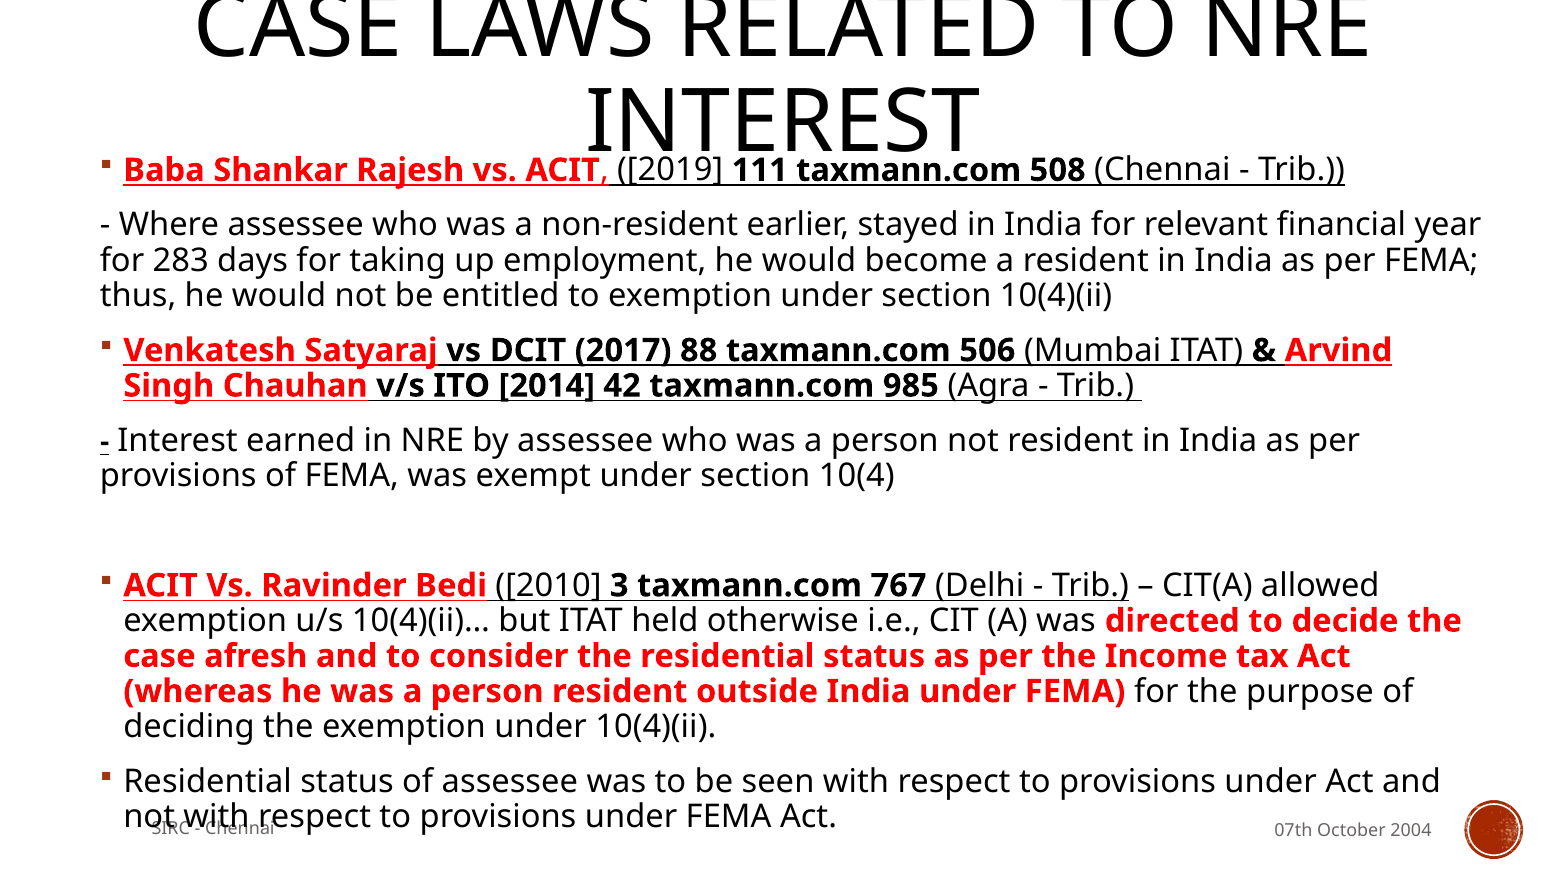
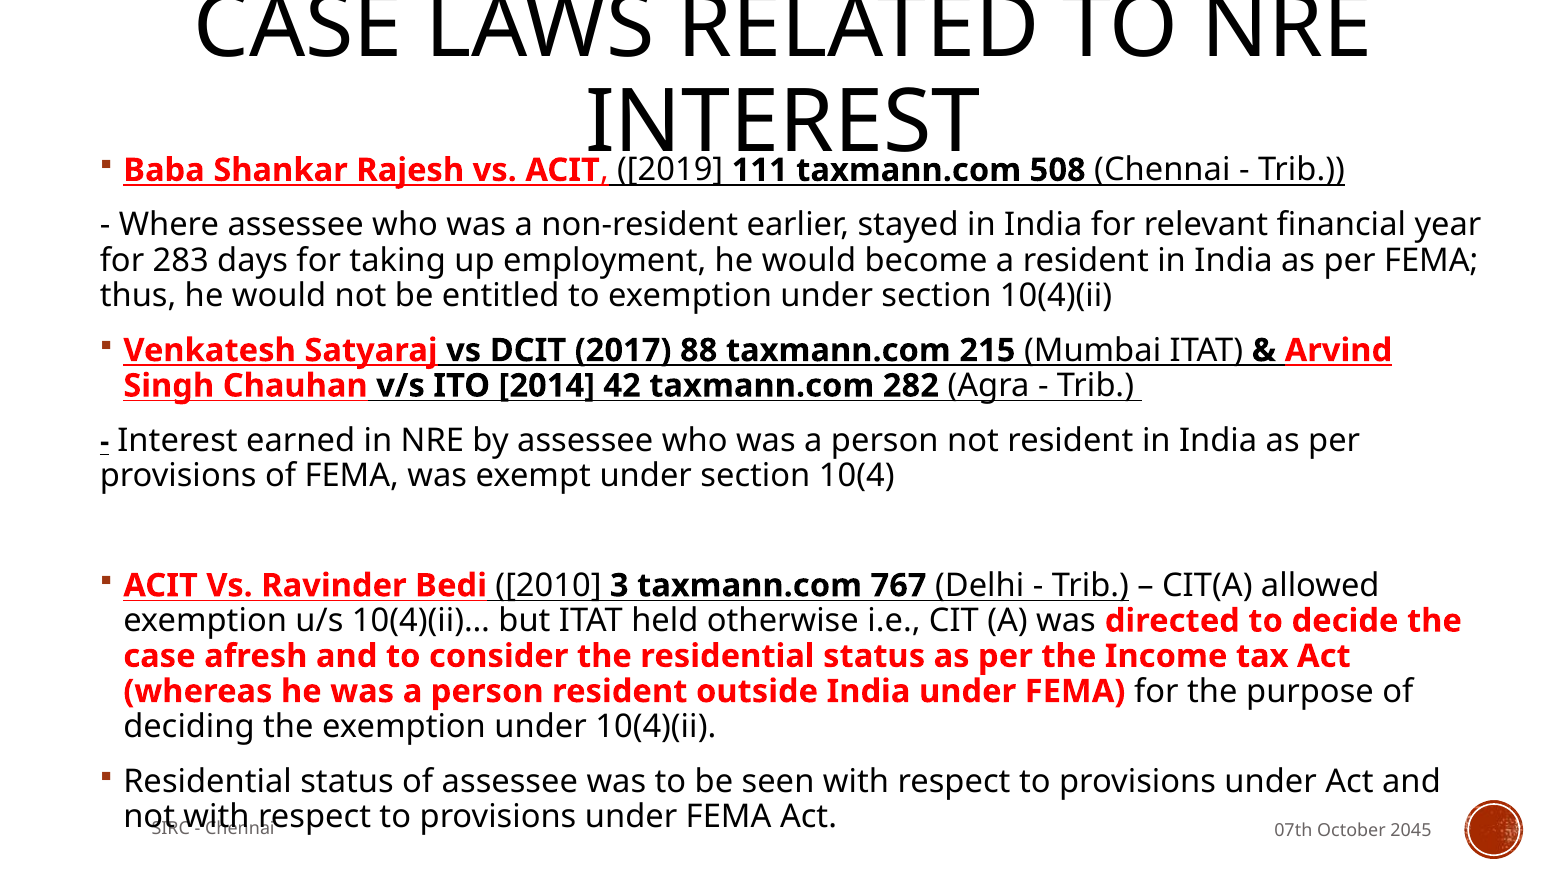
506: 506 -> 215 (987, 350)
985: 985 -> 282 (911, 386)
2004: 2004 -> 2045 (1411, 830)
